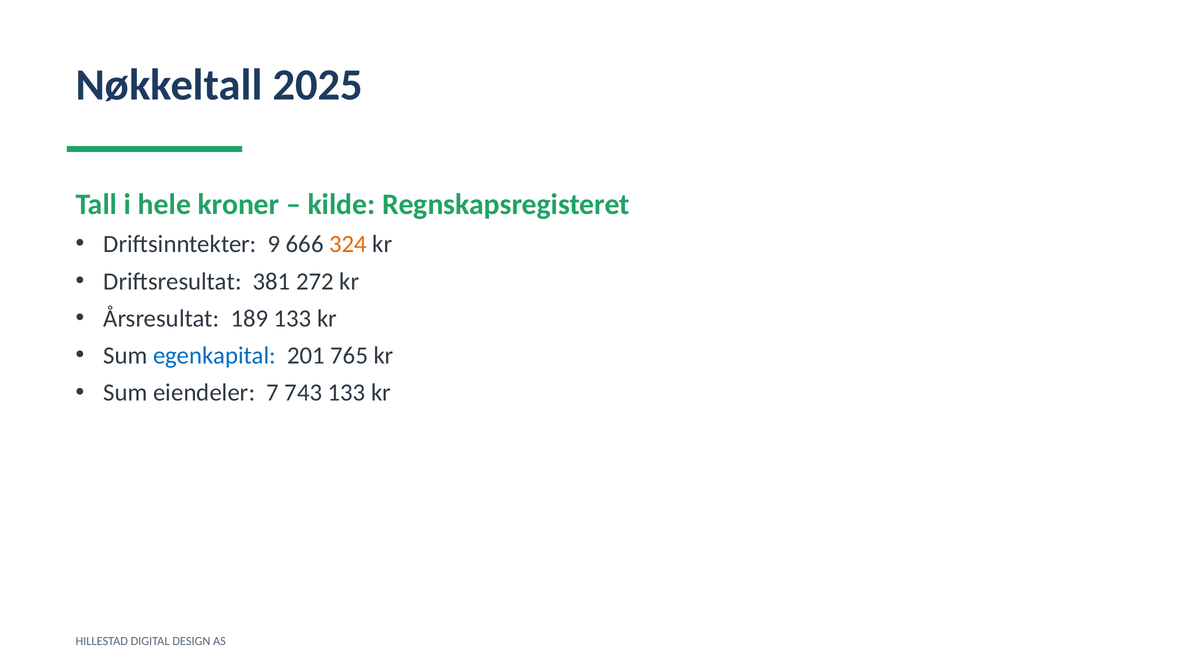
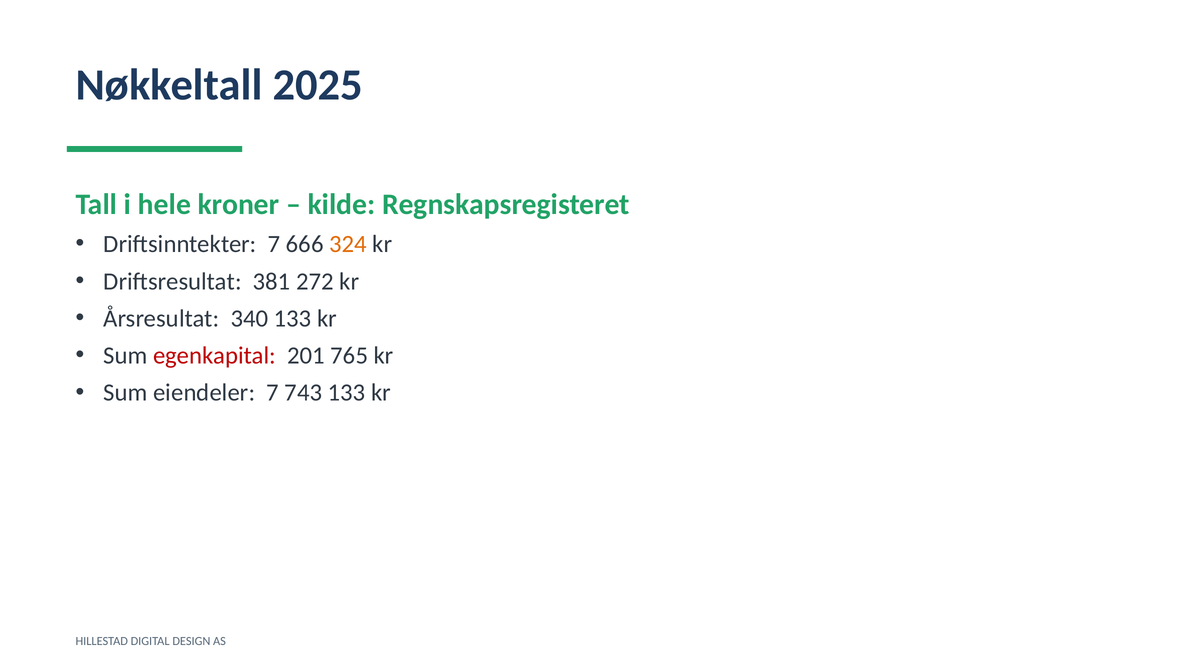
Driftsinntekter 9: 9 -> 7 (274, 244)
189: 189 -> 340 (249, 319)
egenkapital colour: blue -> red (215, 356)
